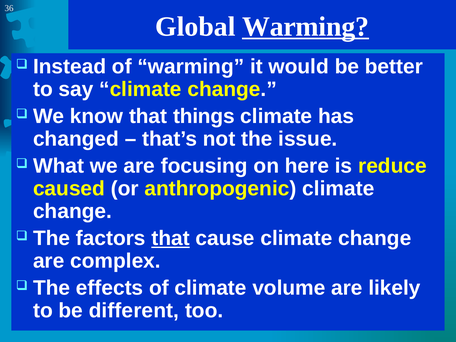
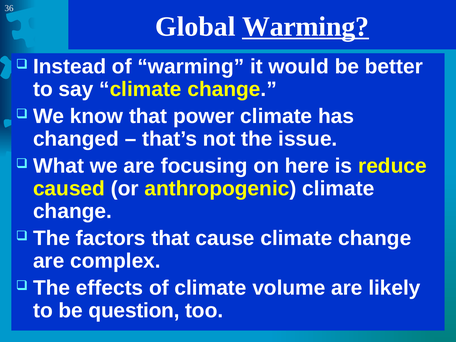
things: things -> power (204, 116)
that underline: present -> none (171, 238)
different: different -> question (134, 311)
